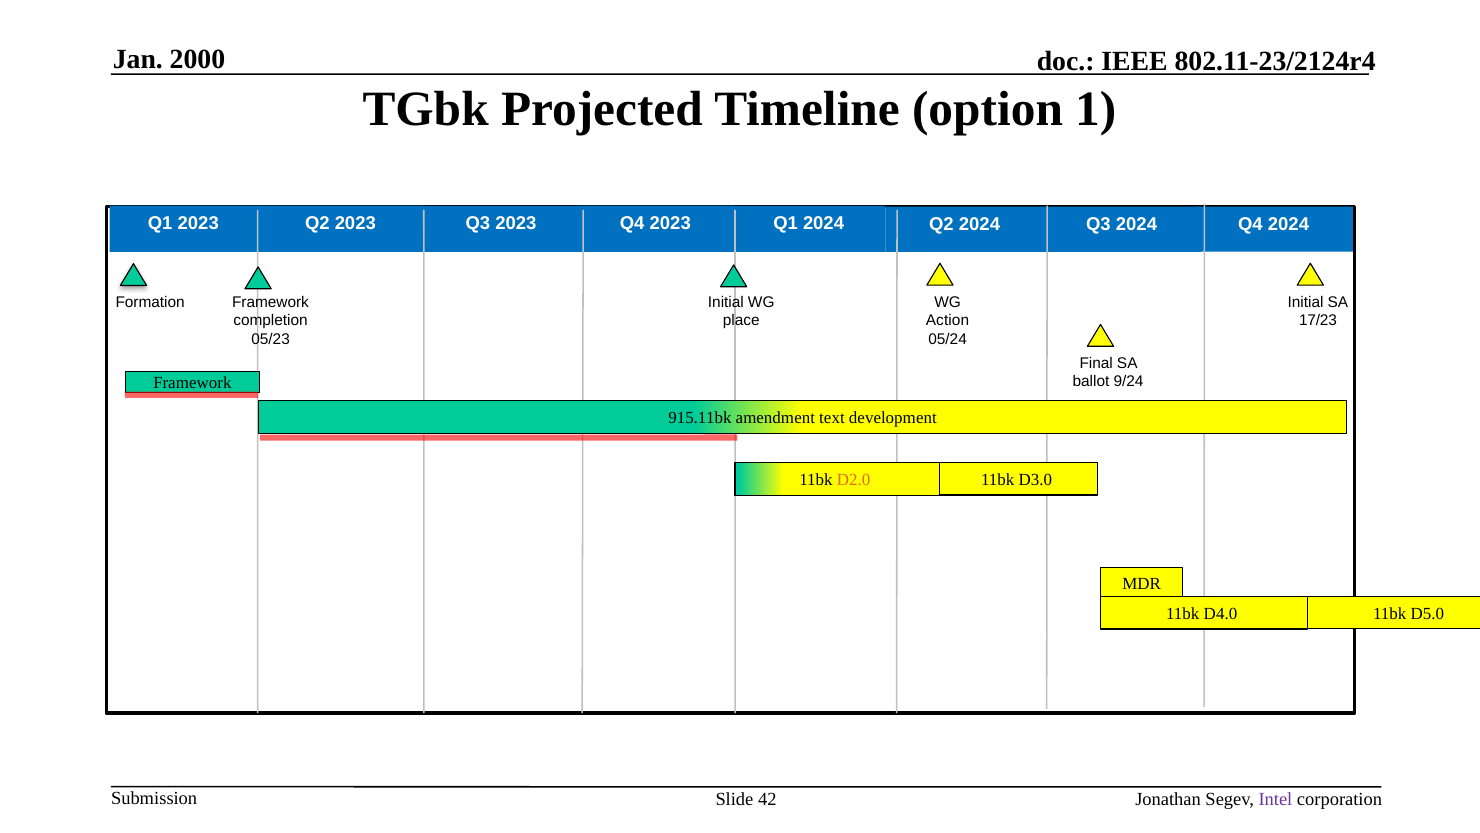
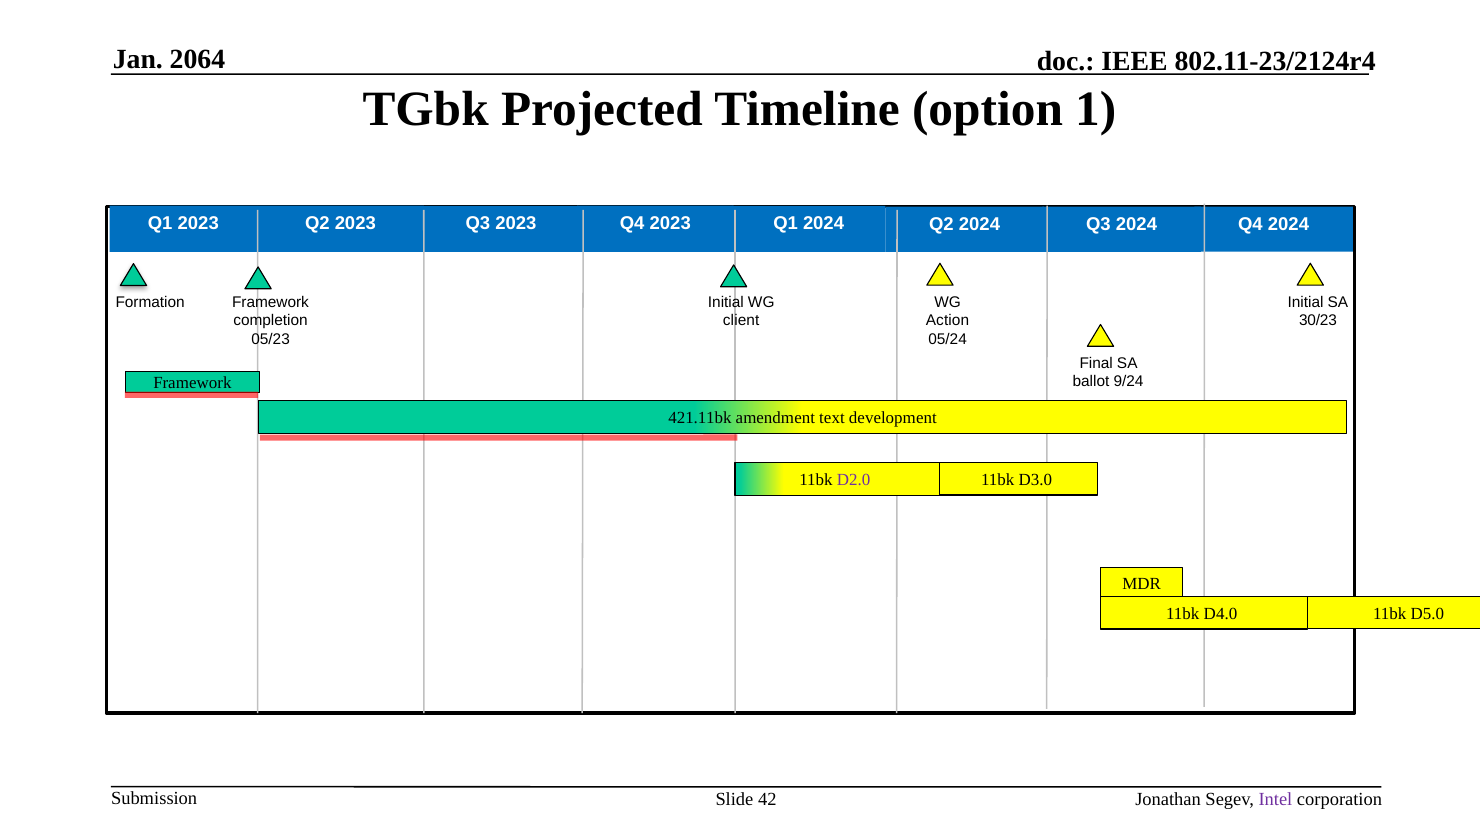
2000: 2000 -> 2064 (197, 59)
place: place -> client (741, 320)
17/23: 17/23 -> 30/23 (1318, 320)
915.11bk: 915.11bk -> 421.11bk (700, 418)
D2.0 colour: orange -> purple (854, 480)
